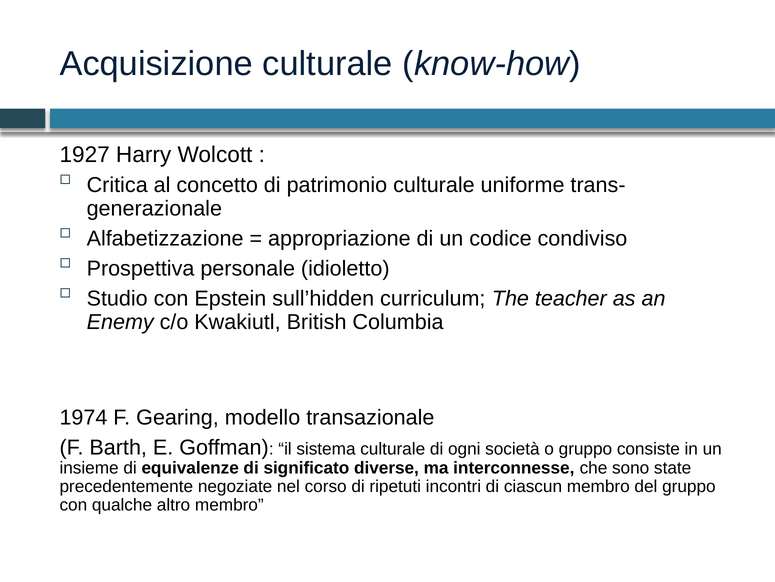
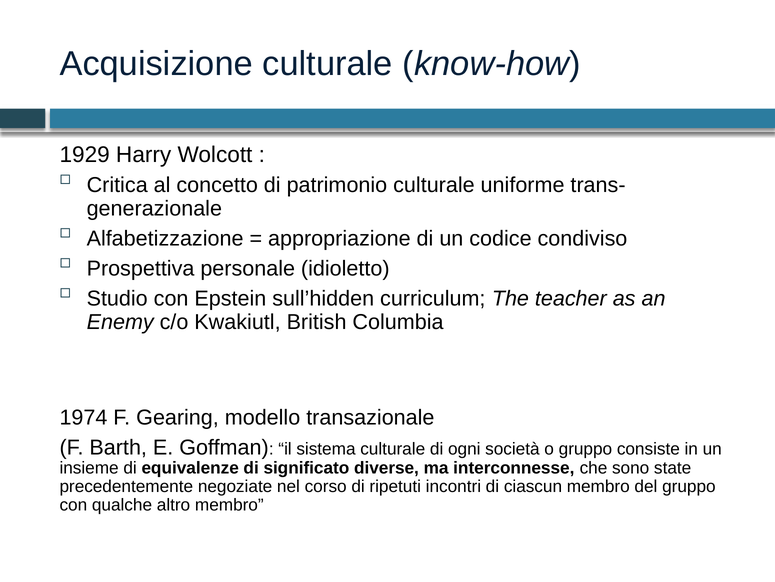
1927: 1927 -> 1929 (85, 155)
